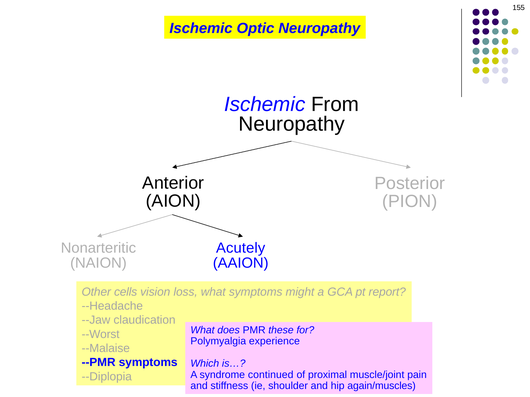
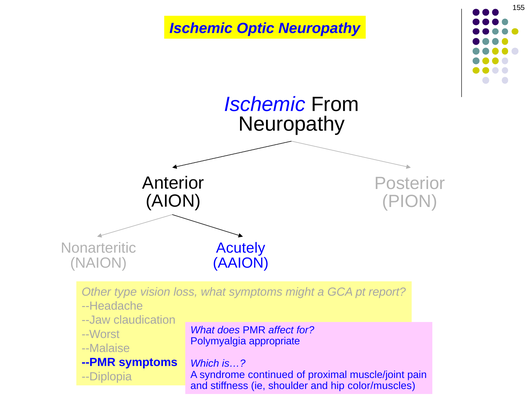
cells: cells -> type (126, 292)
these: these -> affect (281, 331)
experience: experience -> appropriate (275, 342)
again/muscles: again/muscles -> color/muscles (381, 386)
